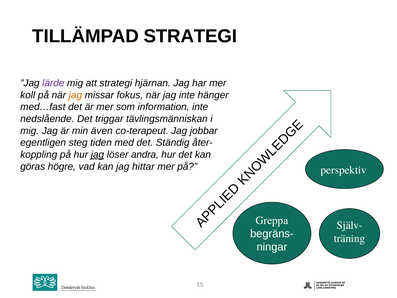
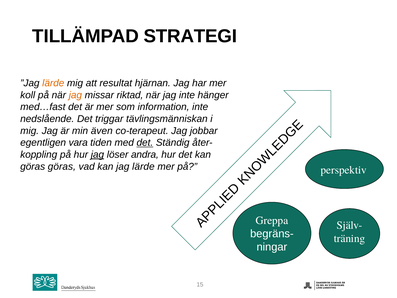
lärde colour: purple -> orange (53, 83)
att strategi: strategi -> resultat (116, 83)
fokus: fokus -> riktad (130, 95)
steg: steg -> vara (78, 143)
det underline: none -> present (145, 143)
göras högre: högre -> göras (62, 166)
jag hittar: hittar -> lärde (143, 166)
